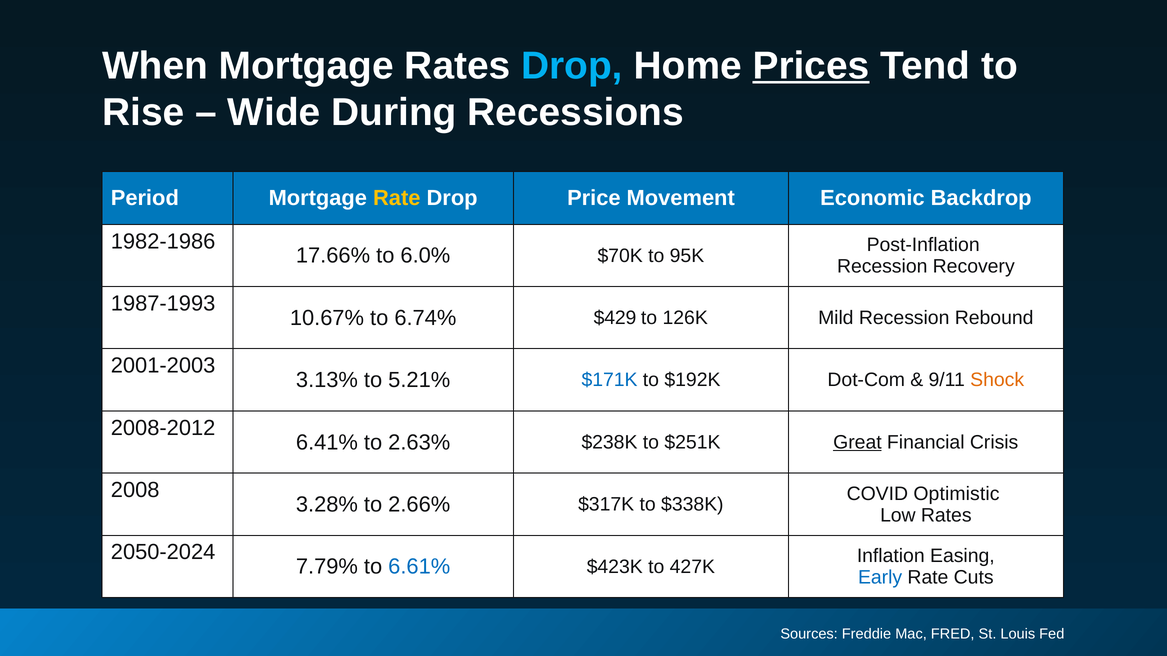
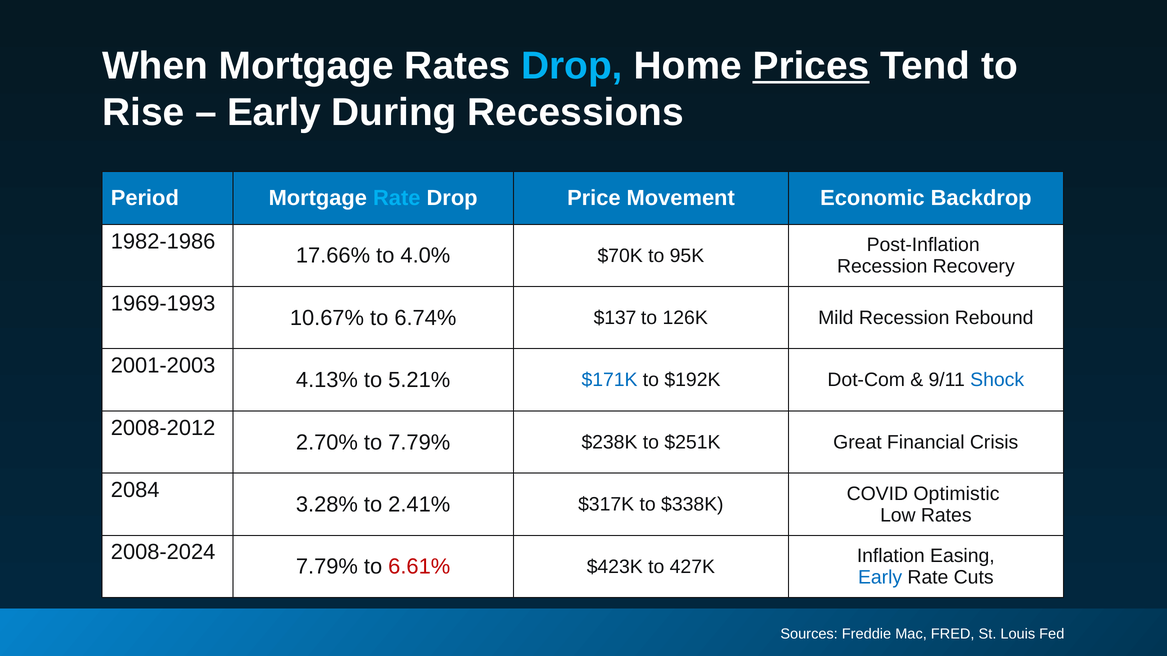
Wide: Wide -> Early (274, 112)
Rate colour: yellow -> light blue (397, 198)
6.0%: 6.0% -> 4.0% (425, 256)
1987-1993: 1987-1993 -> 1969-1993 (163, 304)
$429: $429 -> $137 (615, 318)
3.13%: 3.13% -> 4.13% (327, 380)
Shock colour: orange -> blue (997, 380)
6.41%: 6.41% -> 2.70% (327, 443)
to 2.63%: 2.63% -> 7.79% (419, 443)
Great underline: present -> none (857, 443)
2008: 2008 -> 2084 (135, 490)
2.66%: 2.66% -> 2.41% (419, 505)
2050-2024: 2050-2024 -> 2008-2024 (163, 553)
6.61% colour: blue -> red (419, 567)
